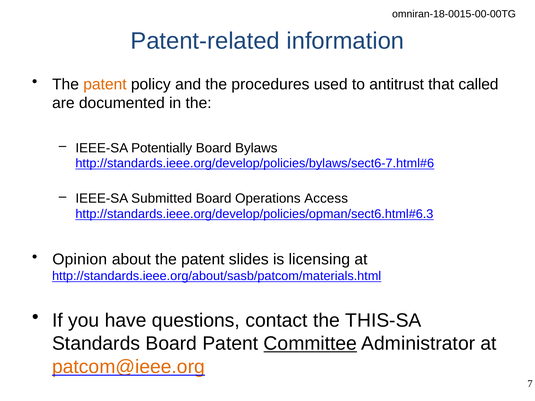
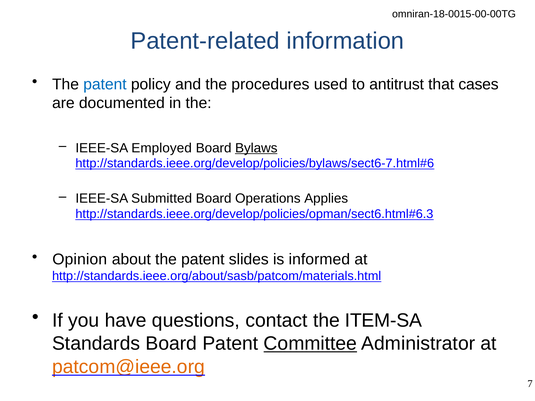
patent colour: orange -> blue (105, 84)
called: called -> cases (478, 84)
Potentially: Potentially -> Employed (162, 148)
Bylaws underline: none -> present (256, 148)
Access: Access -> Applies (326, 199)
licensing: licensing -> informed (319, 260)
THIS-SA: THIS-SA -> ITEM-SA (383, 321)
